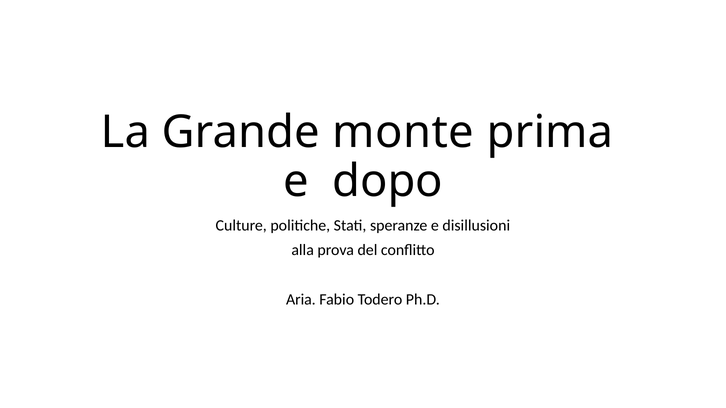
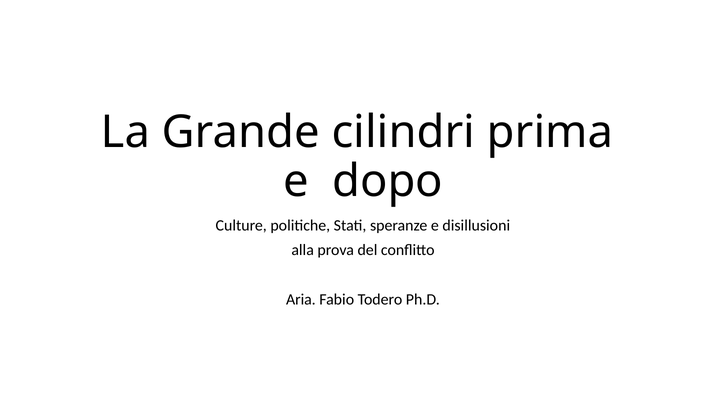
monte: monte -> cilindri (403, 132)
